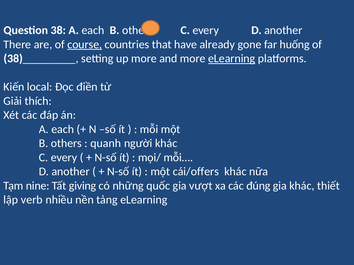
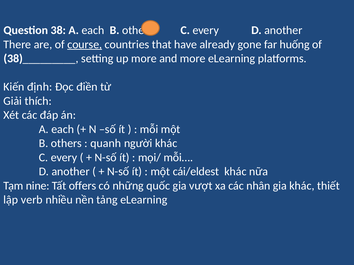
eLearning underline: present -> none (232, 59)
local: local -> định (40, 87)
cái/offers: cái/offers -> cái/eldest (196, 172)
giving: giving -> offers (83, 186)
đúng: đúng -> nhân (258, 186)
